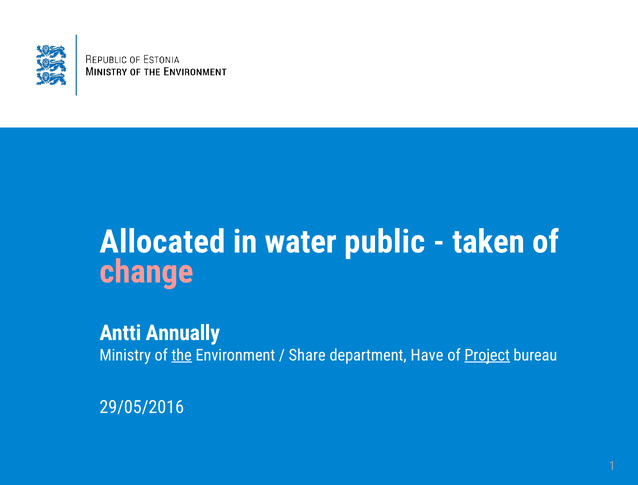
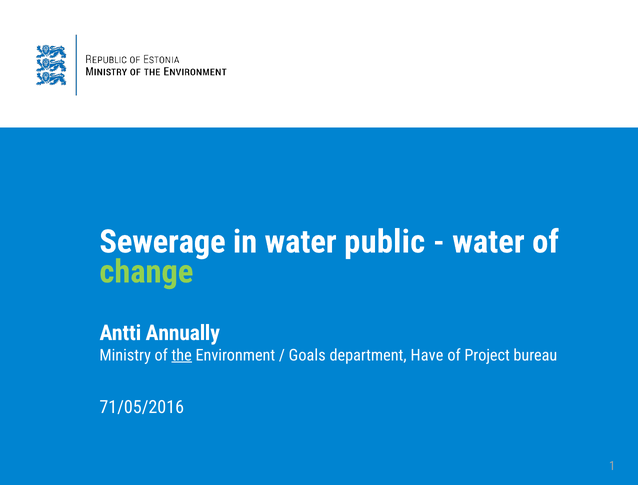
Allocated: Allocated -> Sewerage (163, 242)
taken: taken -> water (488, 242)
change colour: pink -> light green (146, 272)
Share: Share -> Goals (307, 355)
Project underline: present -> none (487, 355)
29/05/2016: 29/05/2016 -> 71/05/2016 (142, 407)
